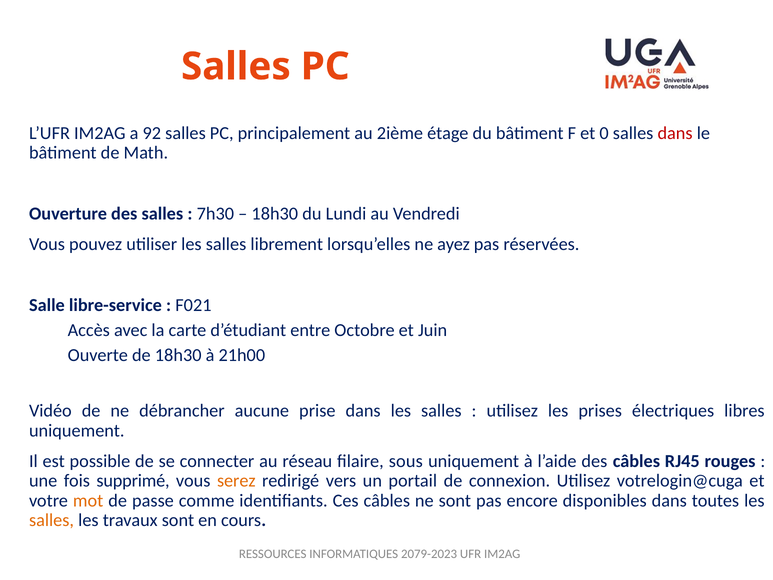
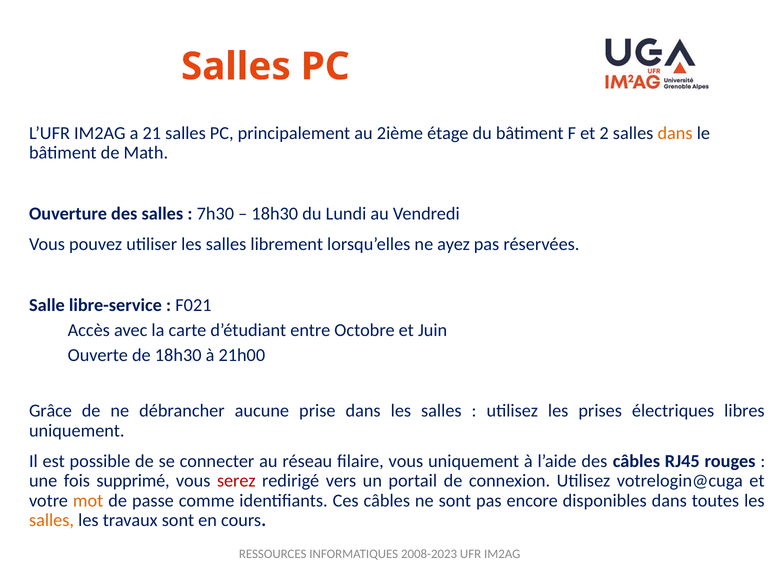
92: 92 -> 21 (152, 133)
0: 0 -> 2 (604, 133)
dans colour: red -> orange (675, 133)
Vidéo: Vidéo -> Grâce (50, 411)
filaire sous: sous -> vous (406, 461)
serez colour: orange -> red (236, 481)
2079-2023: 2079-2023 -> 2008-2023 (429, 554)
